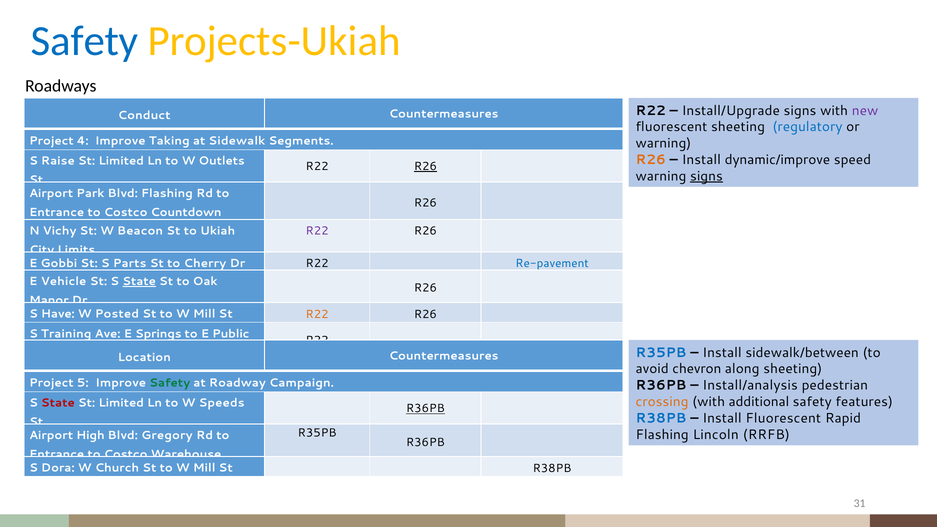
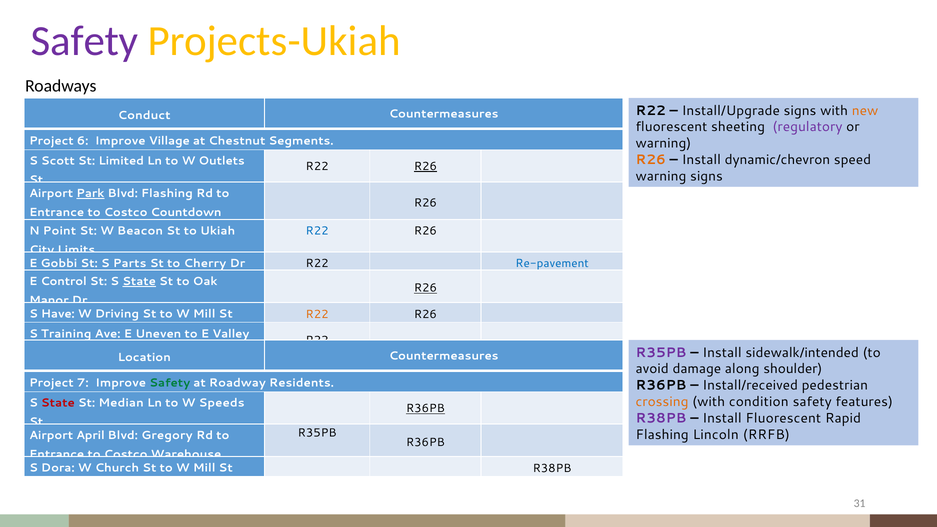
Safety colour: blue -> purple (85, 41)
new colour: purple -> orange (865, 111)
regulatory colour: blue -> purple (807, 127)
4: 4 -> 6 (83, 141)
Taking: Taking -> Village (169, 141)
Sidewalk: Sidewalk -> Chestnut (237, 141)
dynamic/improve: dynamic/improve -> dynamic/chevron (777, 160)
Raise: Raise -> Scott (58, 161)
signs underline: present -> none (706, 176)
Park underline: none -> present (90, 193)
R22 colour: purple -> blue (317, 231)
Vichy: Vichy -> Point (60, 231)
Vehicle: Vehicle -> Control (64, 281)
R26 underline: none -> present (425, 288)
Posted: Posted -> Driving (117, 314)
Springs: Springs -> Uneven (158, 334)
Public: Public -> Valley (231, 334)
R35PB colour: blue -> purple (661, 353)
sidewalk/between: sidewalk/between -> sidewalk/intended (802, 353)
chevron: chevron -> damage (697, 369)
along sheeting: sheeting -> shoulder (793, 369)
5: 5 -> 7 (83, 383)
Campaign: Campaign -> Residents (302, 383)
Install/analysis: Install/analysis -> Install/received (750, 385)
additional: additional -> condition (759, 402)
Limited: Limited -> Median (121, 403)
R38PB colour: blue -> purple (661, 418)
High: High -> April (90, 436)
